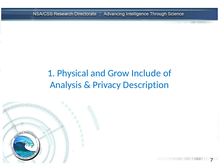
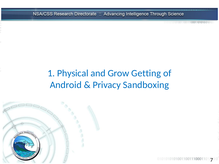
Include: Include -> Getting (146, 73)
Analysis: Analysis -> Android (66, 85)
Description: Description -> Sandboxing (146, 85)
